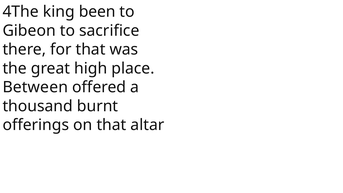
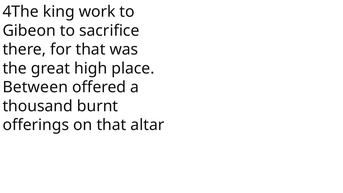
been: been -> work (97, 12)
